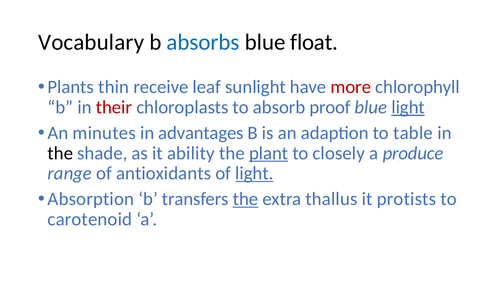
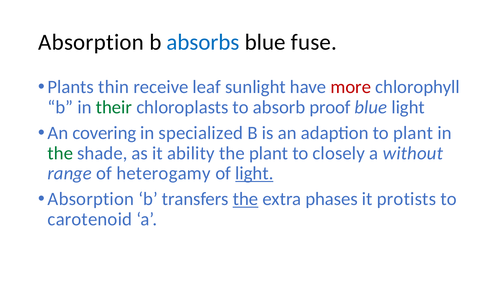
Vocabulary: Vocabulary -> Absorption (91, 42)
float: float -> fuse (314, 42)
their colour: red -> green (114, 107)
light underline: present -> none (408, 107)
minutes: minutes -> covering (104, 133)
advantages: advantages -> specialized (201, 133)
to table: table -> plant (413, 133)
the colour: black -> green (60, 153)
plant underline: present -> none (269, 153)
produce: produce -> without (413, 153)
antioxidants: antioxidants -> heterogamy (163, 173)
thallus: thallus -> phases (332, 199)
